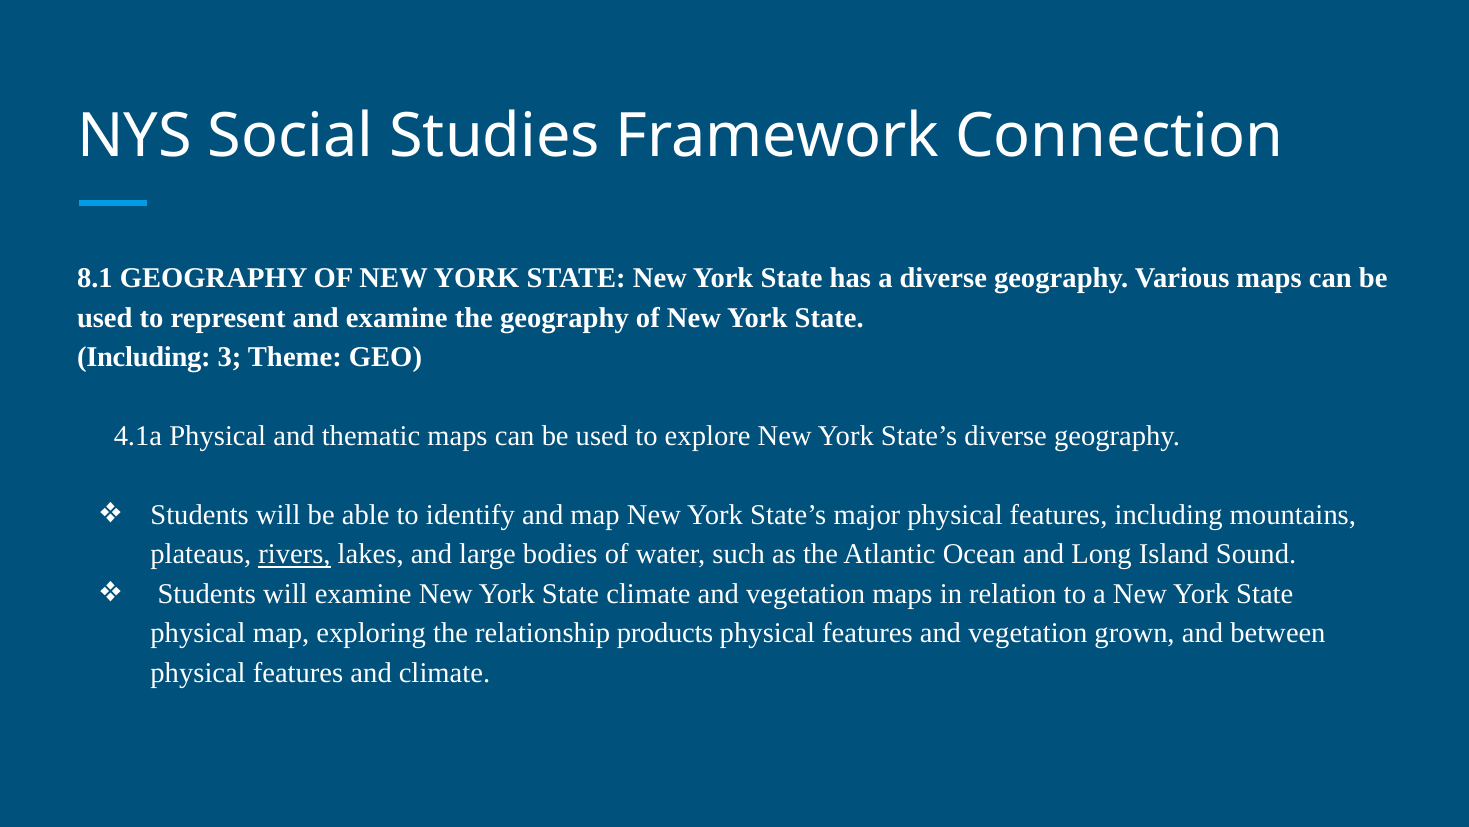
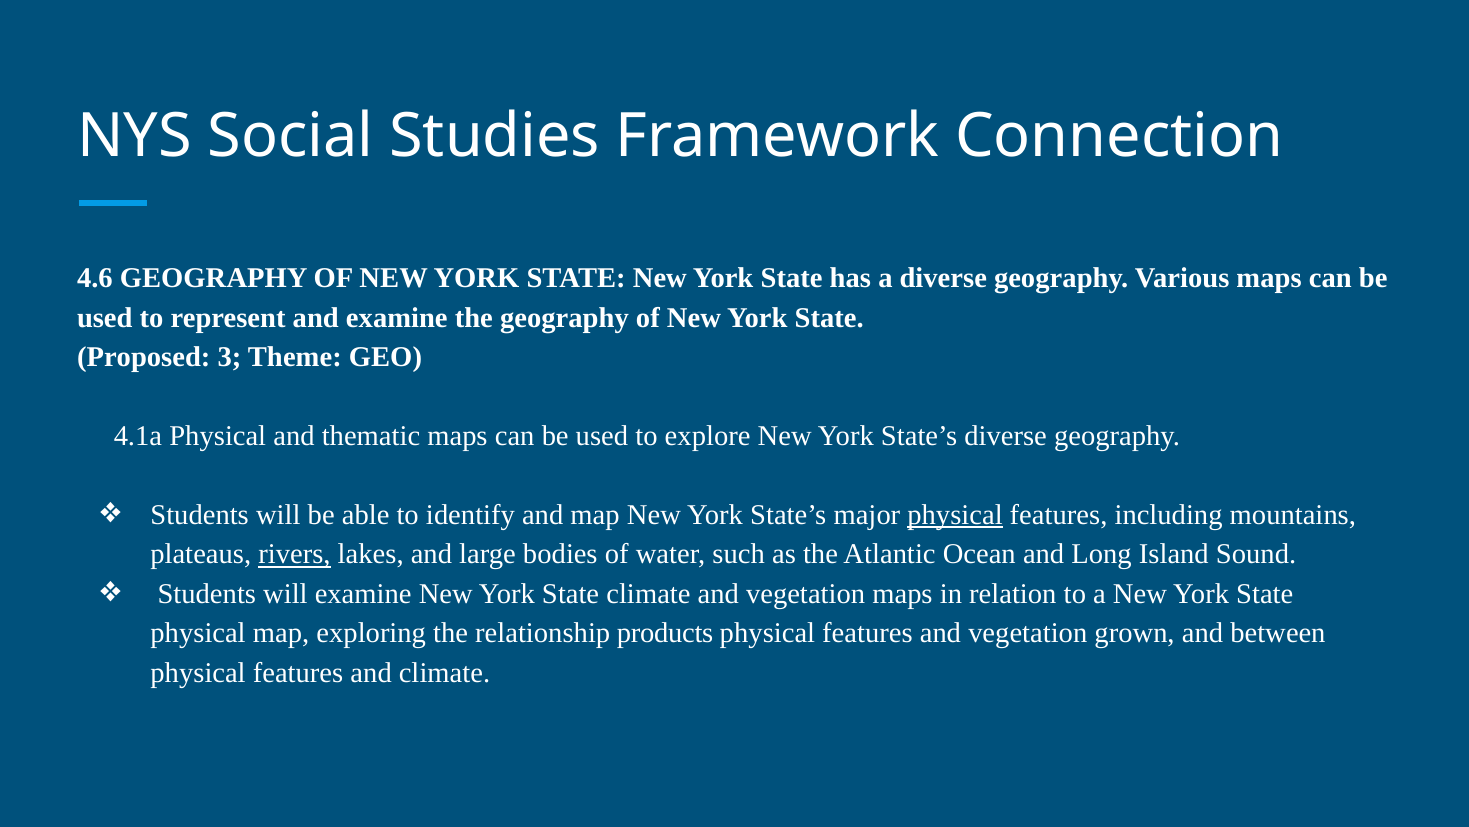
8.1: 8.1 -> 4.6 (95, 278)
Including: Including -> Proposed (144, 357)
physical underline: none -> present (955, 515)
